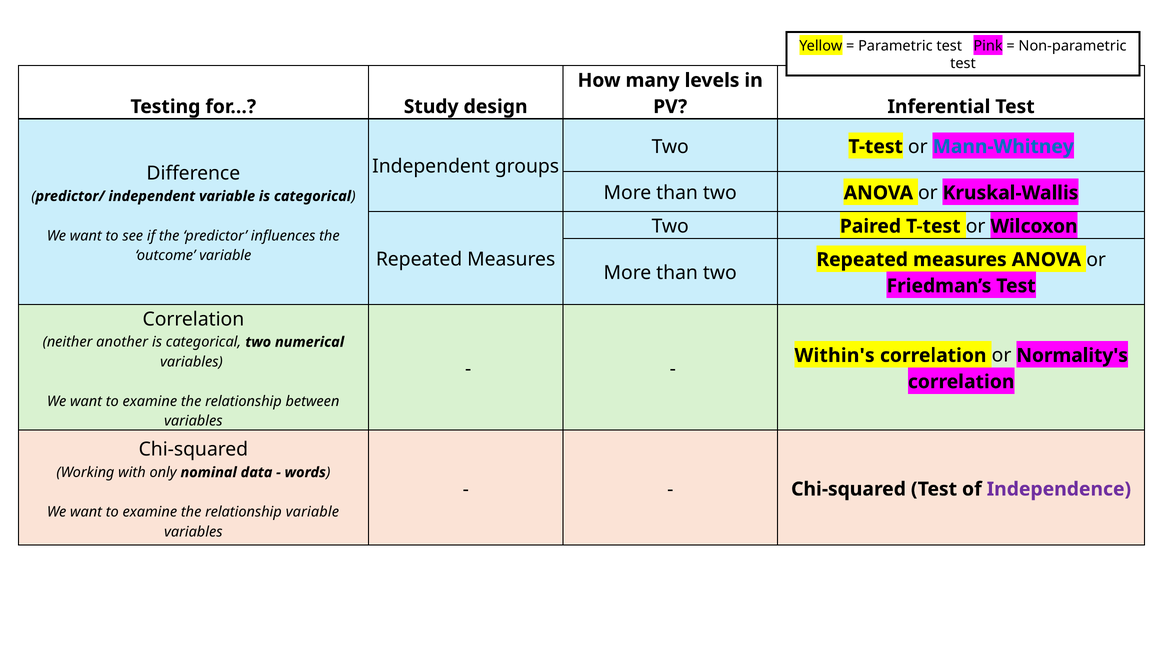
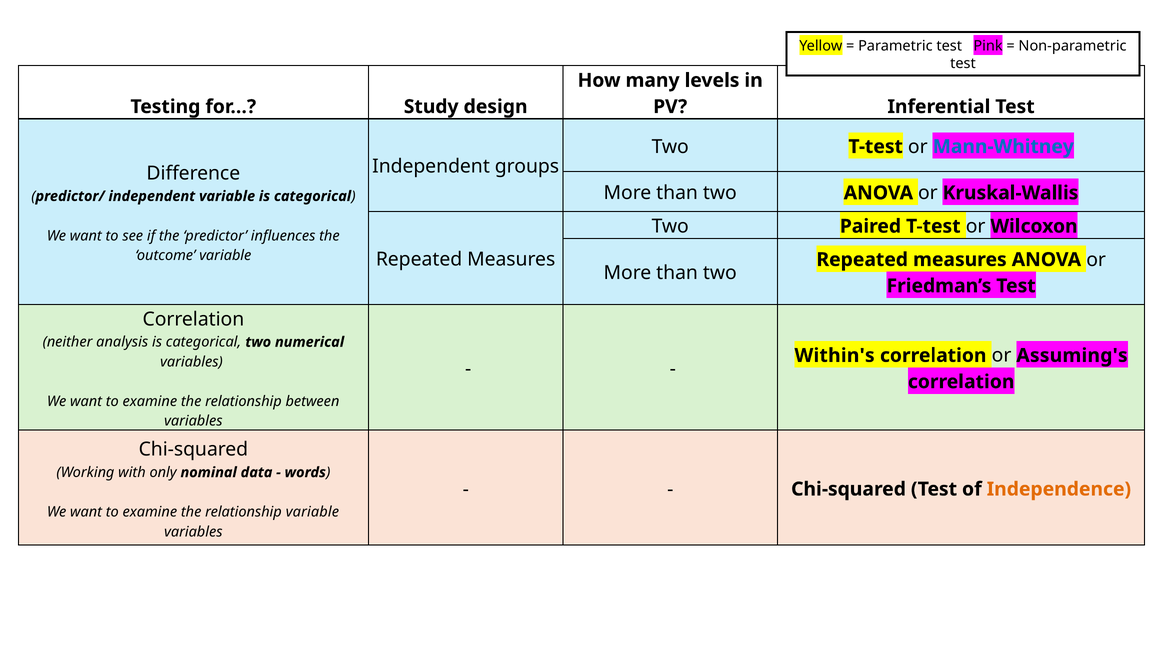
another: another -> analysis (122, 342)
Normality's: Normality's -> Assuming's (1072, 356)
Independence colour: purple -> orange (1059, 489)
